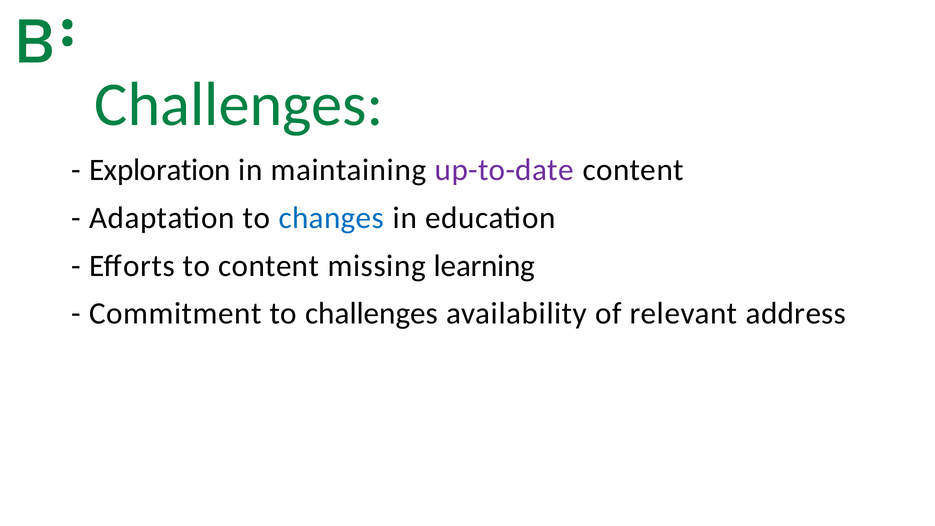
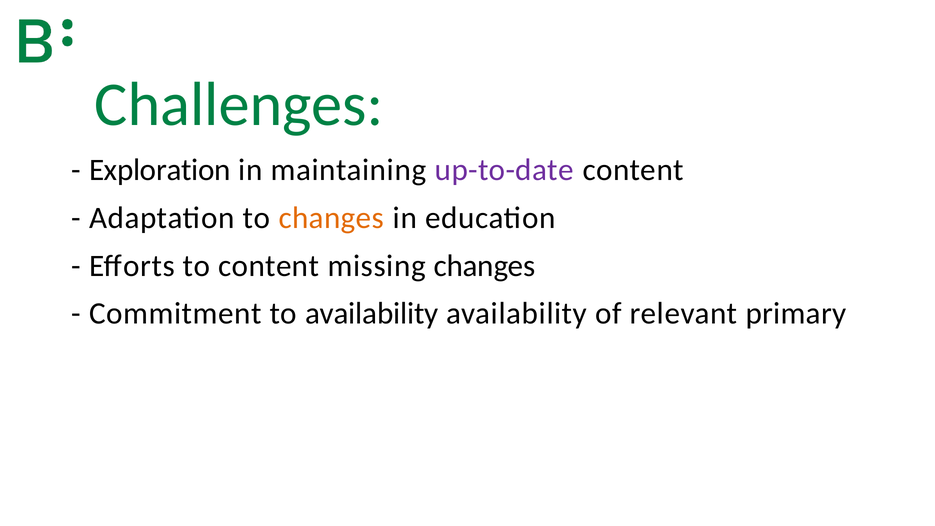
changes colour: blue -> orange (331, 218)
missing learning: learning -> changes (485, 266)
to challenges: challenges -> availability (372, 314)
address: address -> primary (796, 314)
